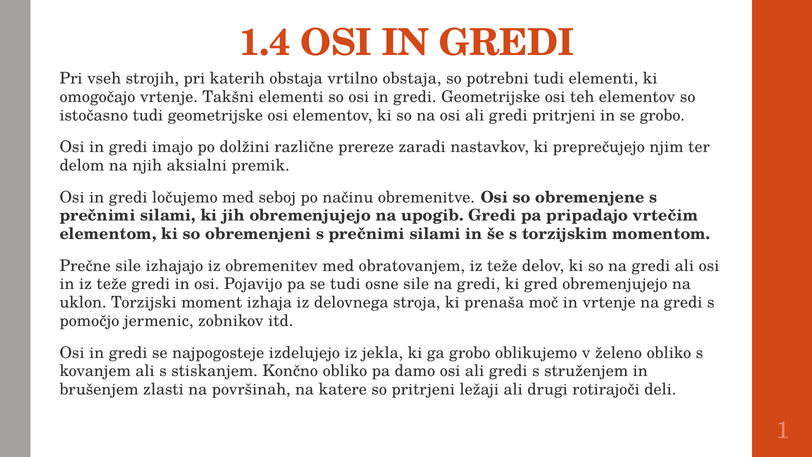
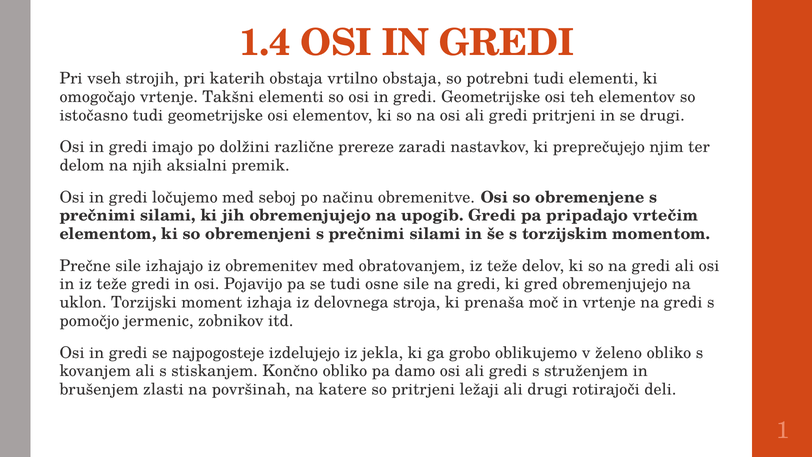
se grobo: grobo -> drugi (662, 115)
